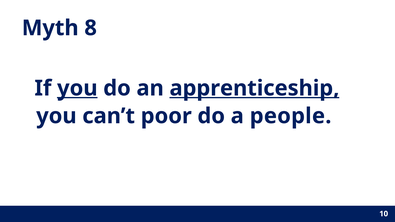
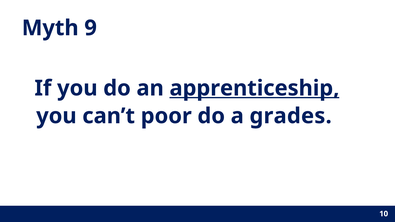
8: 8 -> 9 (91, 28)
you underline: present -> none (77, 88)
people: people -> grades (291, 116)
